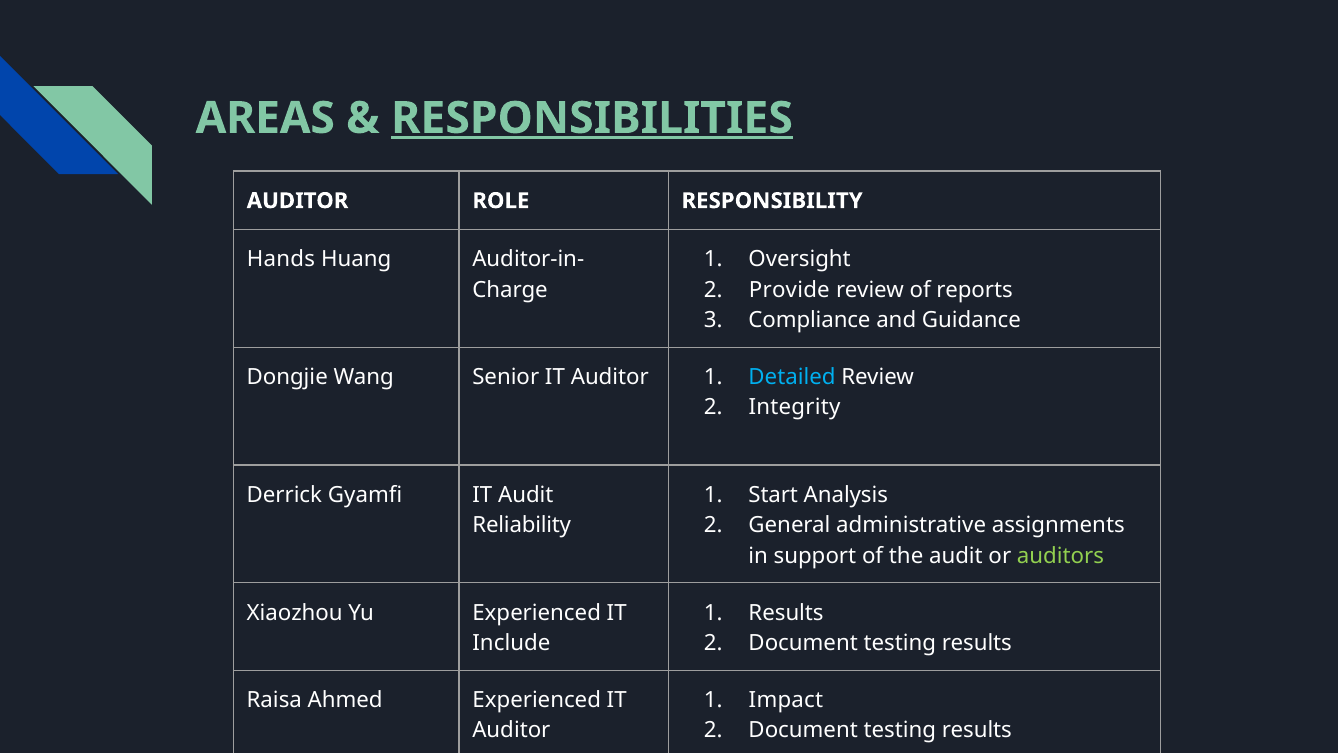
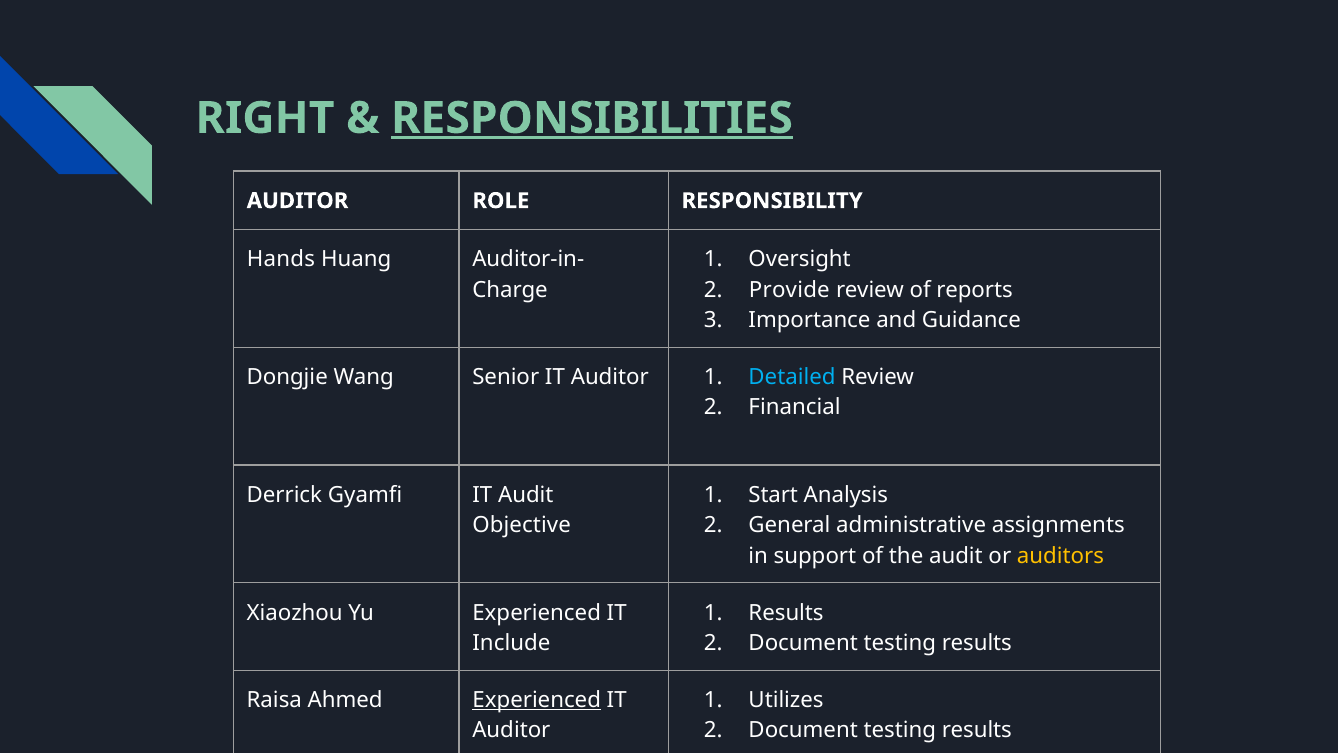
AREAS: AREAS -> RIGHT (265, 118)
Compliance: Compliance -> Importance (809, 320)
Integrity: Integrity -> Financial (795, 407)
Reliability: Reliability -> Objective (522, 525)
auditors colour: light green -> yellow (1060, 555)
Experienced underline: none -> present (537, 700)
Impact: Impact -> Utilizes (786, 700)
